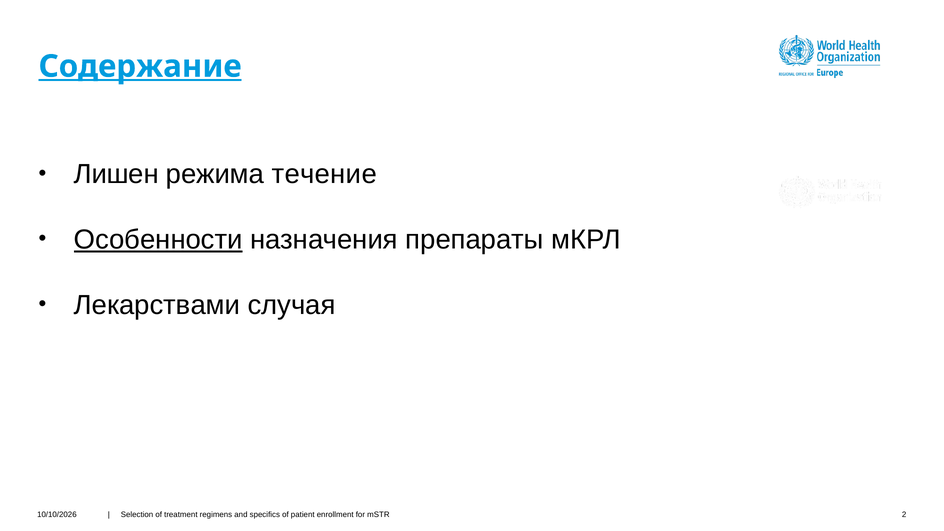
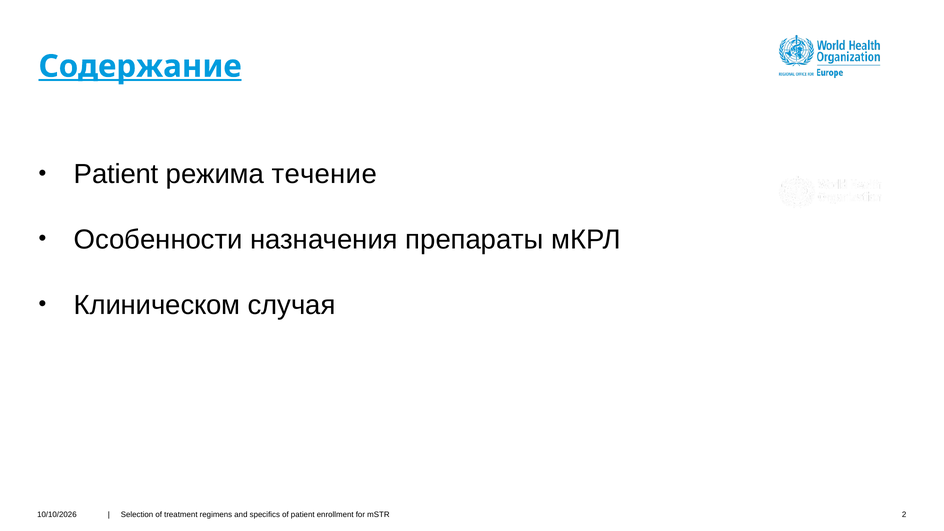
Лишен: Лишен -> Patient (116, 174)
Особенности underline: present -> none (158, 240)
Лекарствами: Лекарствами -> Клиническом (157, 305)
